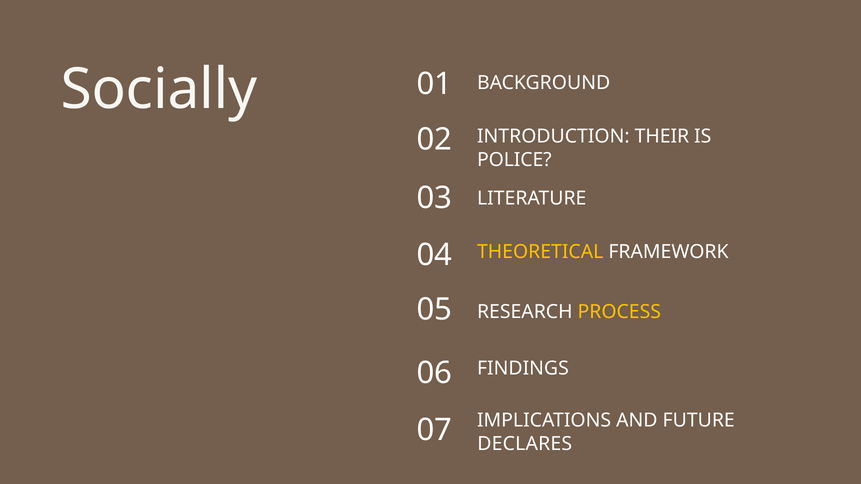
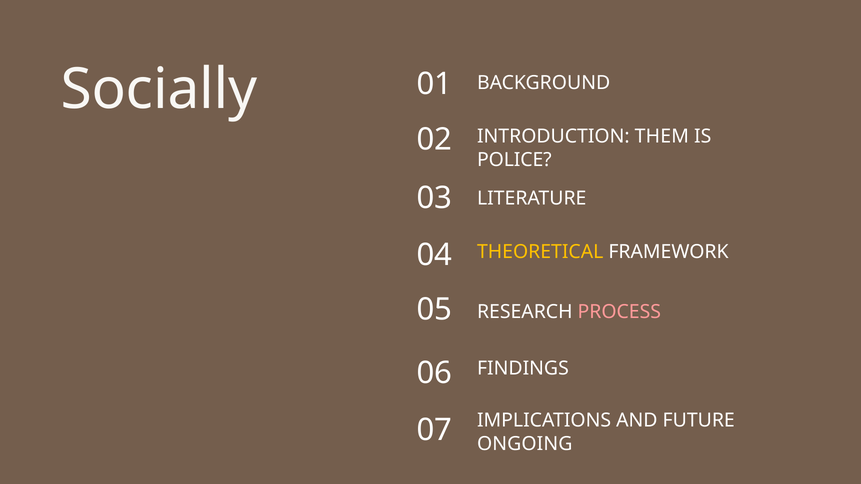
THEIR: THEIR -> THEM (662, 136)
PROCESS colour: yellow -> pink (619, 312)
DECLARES: DECLARES -> ONGOING (525, 444)
